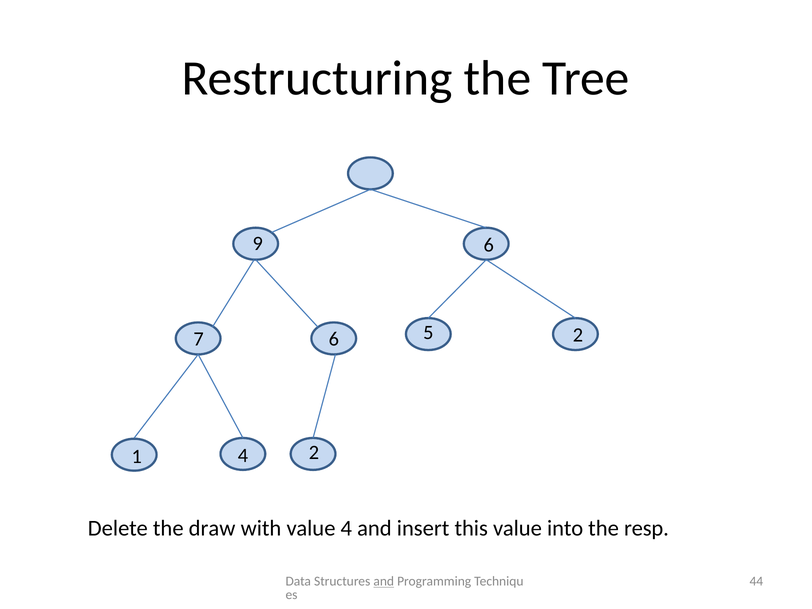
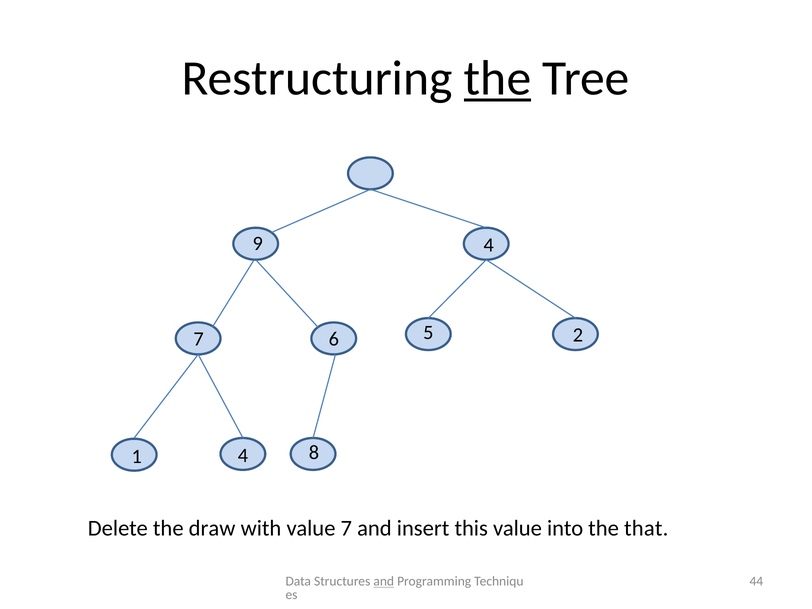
the underline: none -> present (498, 79)
9 6: 6 -> 4 (489, 245)
4 2: 2 -> 8 (314, 453)
value 4: 4 -> 7 (346, 528)
resp: resp -> that (646, 528)
